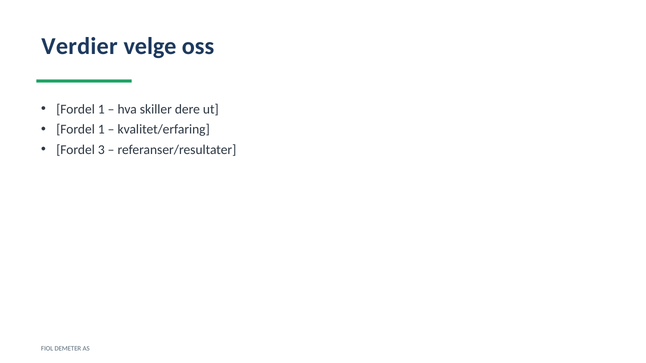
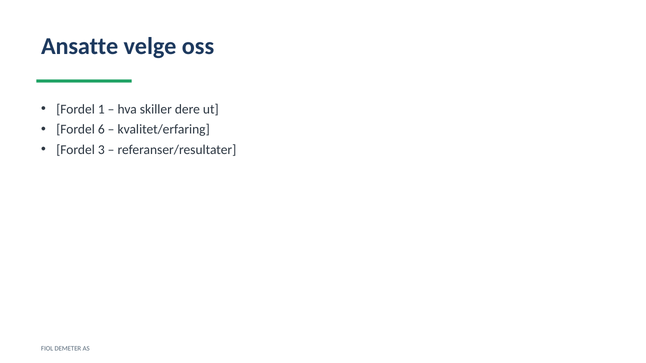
Verdier: Verdier -> Ansatte (80, 46)
1: 1 -> 6 (101, 130)
